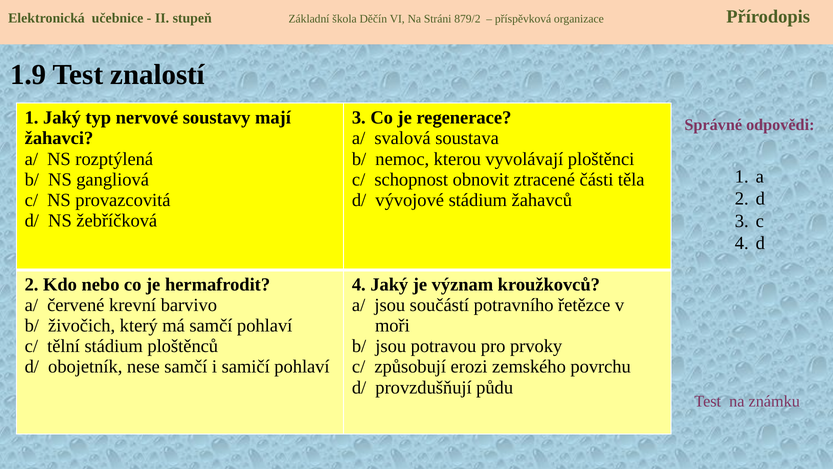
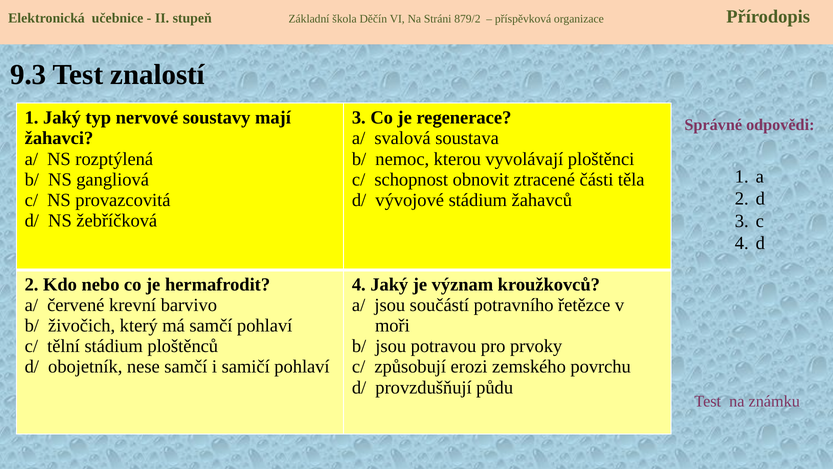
1.9: 1.9 -> 9.3 (28, 74)
